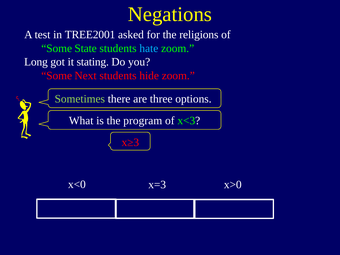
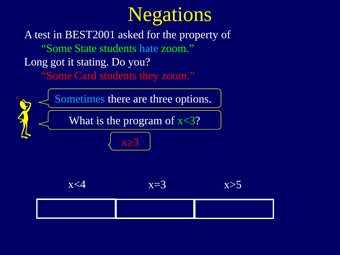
TREE2001: TREE2001 -> BEST2001 (90, 35)
religions: religions -> property (199, 35)
Next: Next -> Card (86, 76)
hide: hide -> they (149, 76)
Sometimes colour: light green -> light blue (80, 99)
x<0: x<0 -> x<4 (77, 184)
x>0: x>0 -> x>5 (233, 185)
